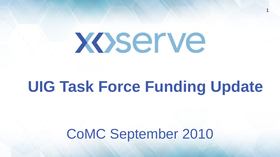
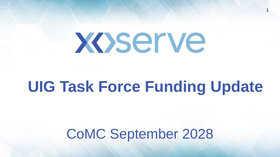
2010: 2010 -> 2028 (198, 134)
